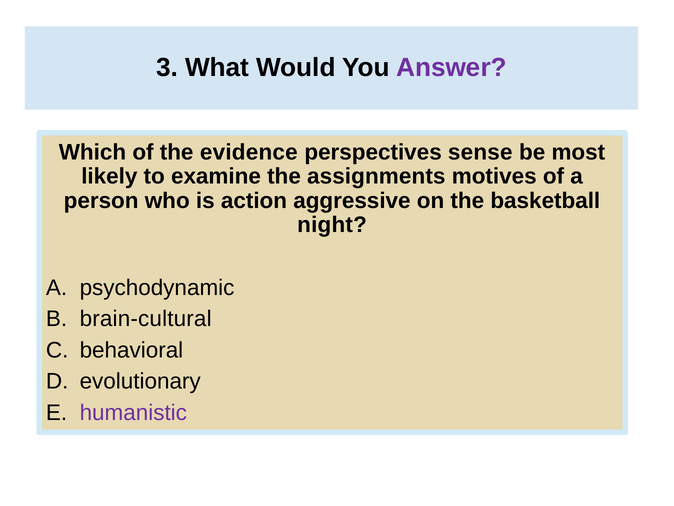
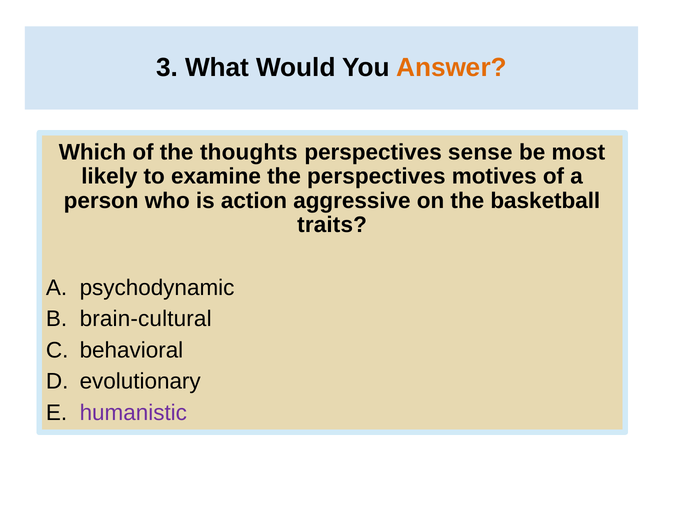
Answer colour: purple -> orange (451, 68)
evidence: evidence -> thoughts (249, 152)
the assignments: assignments -> perspectives (376, 176)
night: night -> traits (332, 225)
